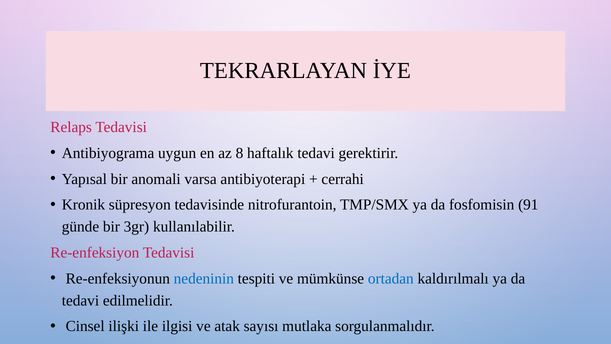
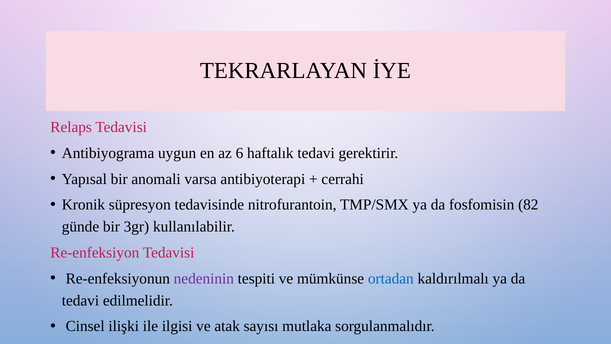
8: 8 -> 6 (239, 153)
91: 91 -> 82 (528, 205)
nedeninin colour: blue -> purple (204, 278)
